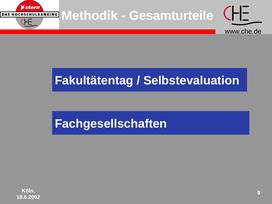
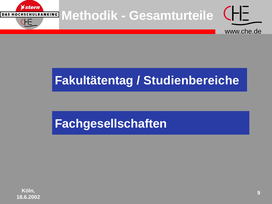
Selbstevaluation: Selbstevaluation -> Studienbereiche (191, 81)
